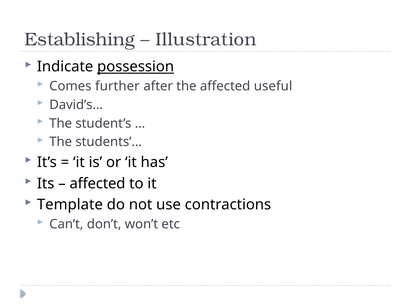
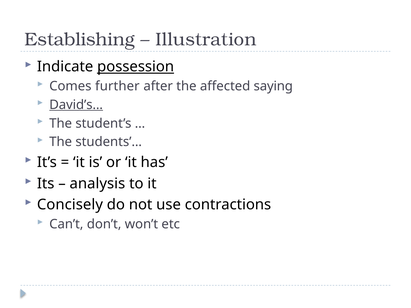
useful: useful -> saying (273, 86)
David’s… underline: none -> present (76, 105)
affected: affected -> analysis (97, 184)
Template: Template -> Concisely (70, 205)
